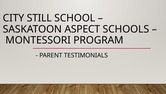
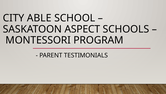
STILL: STILL -> ABLE (39, 18)
